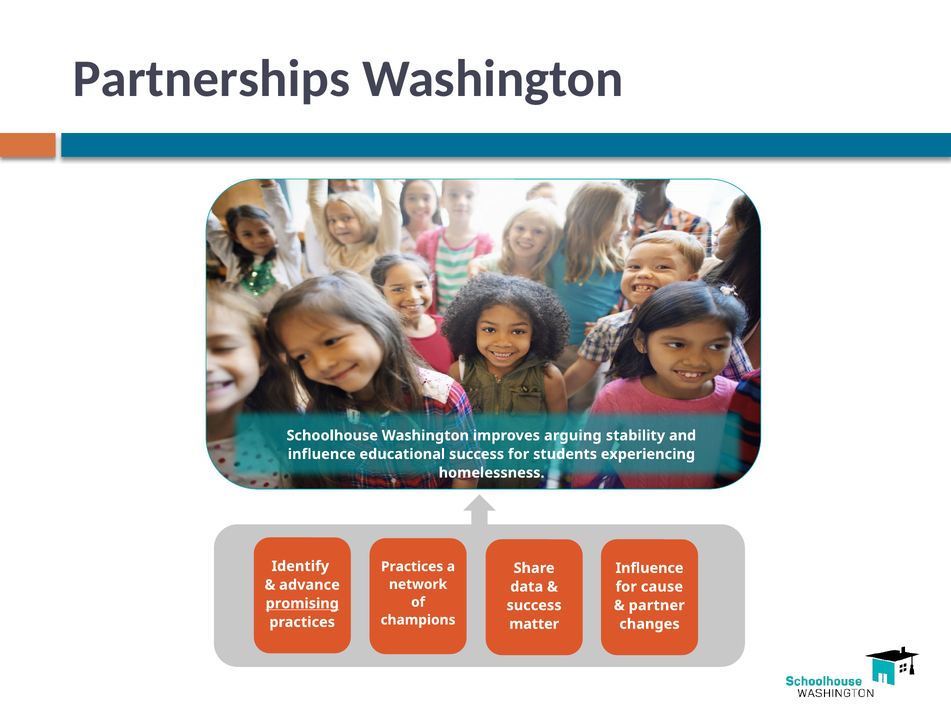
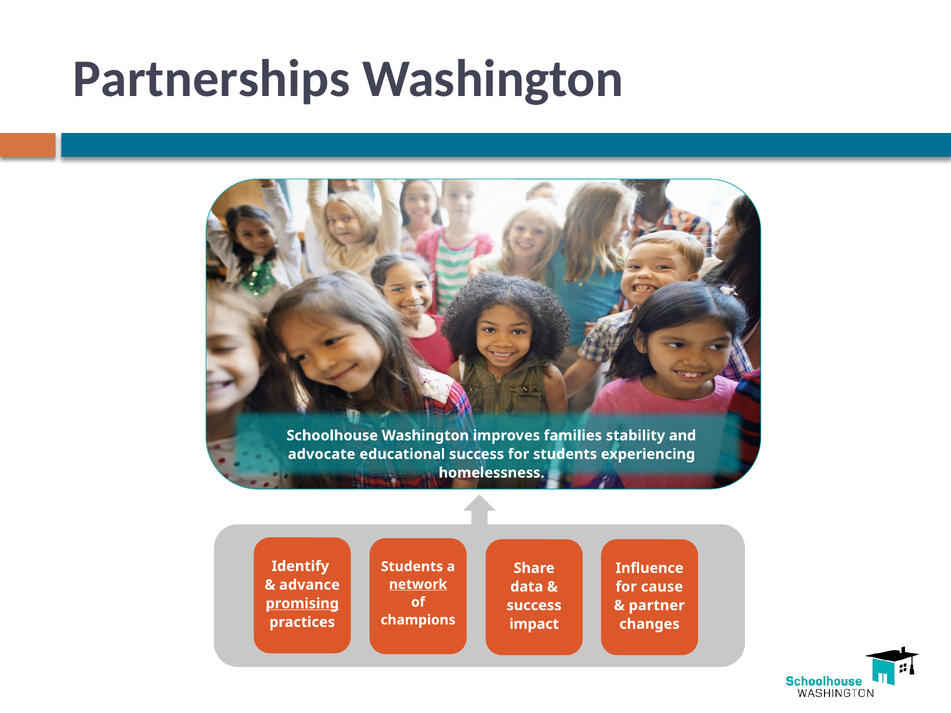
arguing: arguing -> families (573, 436)
influence: influence -> advocate (322, 454)
Practices: Practices -> Students (412, 567)
network underline: none -> present (418, 585)
matter: matter -> impact (534, 624)
